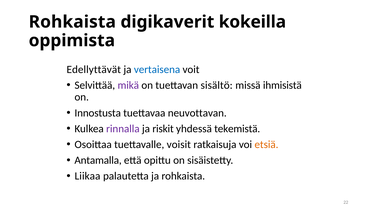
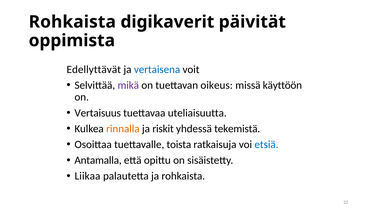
kokeilla: kokeilla -> päivität (252, 22)
sisältö: sisältö -> oikeus (217, 85)
ihmisistä: ihmisistä -> käyttöön (282, 85)
Innostusta: Innostusta -> Vertaisuus (98, 113)
neuvottavan: neuvottavan -> uteliaisuutta (197, 113)
rinnalla colour: purple -> orange (123, 129)
voisit: voisit -> toista (179, 145)
etsiä colour: orange -> blue (266, 145)
